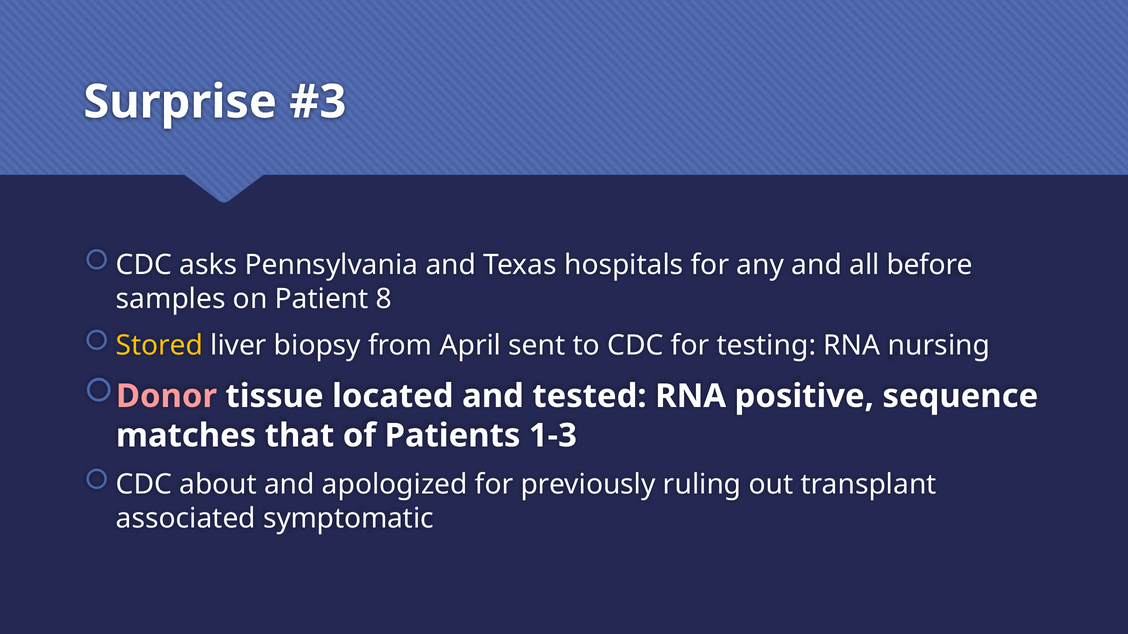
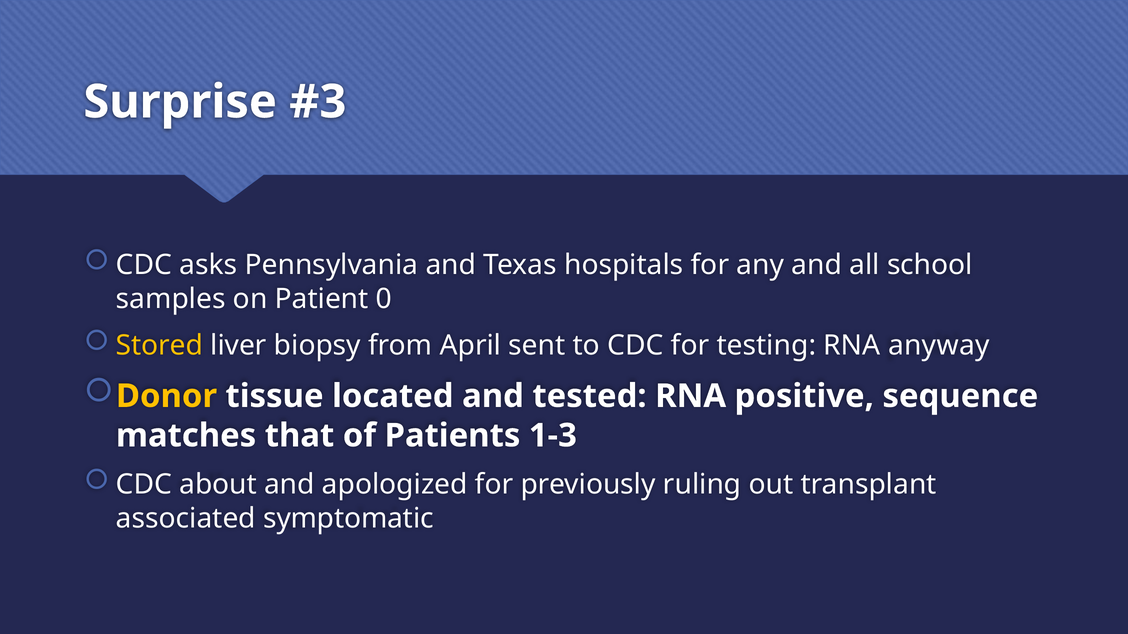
before: before -> school (930, 265)
8: 8 -> 0 (384, 299)
nursing: nursing -> anyway (939, 346)
Donor colour: pink -> yellow (167, 396)
